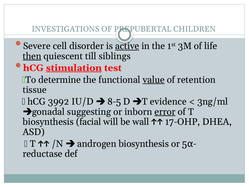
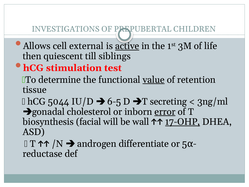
Severe: Severe -> Allows (37, 46)
disorder: disorder -> external (86, 46)
then underline: present -> none (32, 56)
stimulation underline: present -> none (74, 68)
3992: 3992 -> 5044 (59, 101)
8-5: 8-5 -> 6-5 (114, 101)
evidence: evidence -> secreting (168, 101)
suggesting: suggesting -> cholesterol (89, 112)
17-OHP underline: none -> present (183, 122)
androgen biosynthesis: biosynthesis -> differentiate (144, 144)
